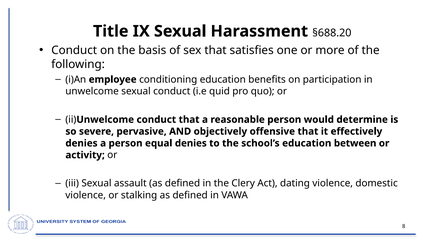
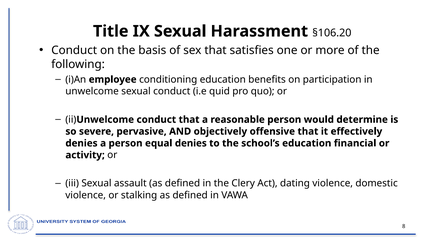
§688.20: §688.20 -> §106.20 (332, 33)
between: between -> financial (355, 143)
